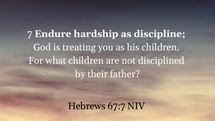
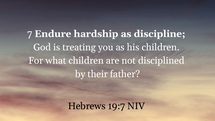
67:7: 67:7 -> 19:7 (116, 106)
